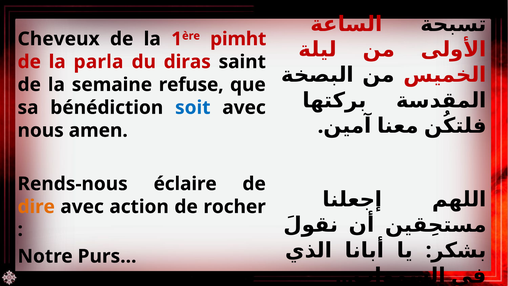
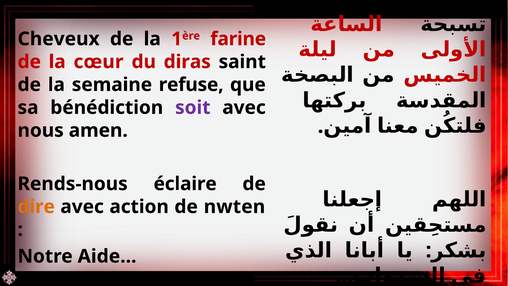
pimht: pimht -> farine (238, 39)
parla: parla -> cœur (98, 62)
soit colour: blue -> purple (193, 107)
rocher: rocher -> nwten (234, 207)
Purs…: Purs… -> Aide… (107, 256)
